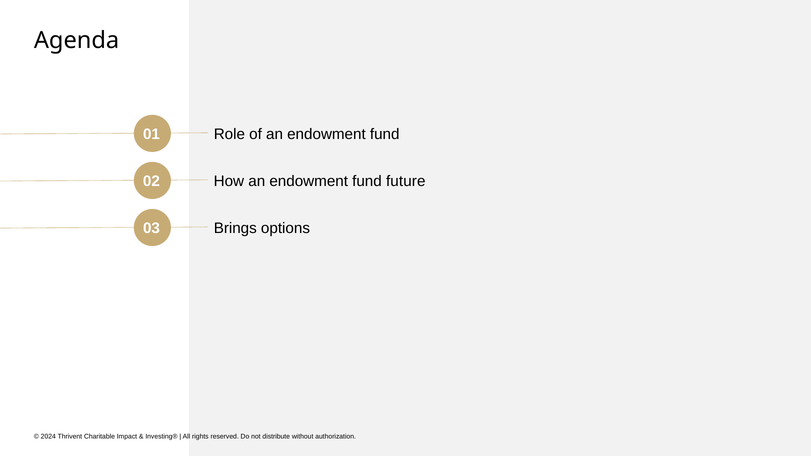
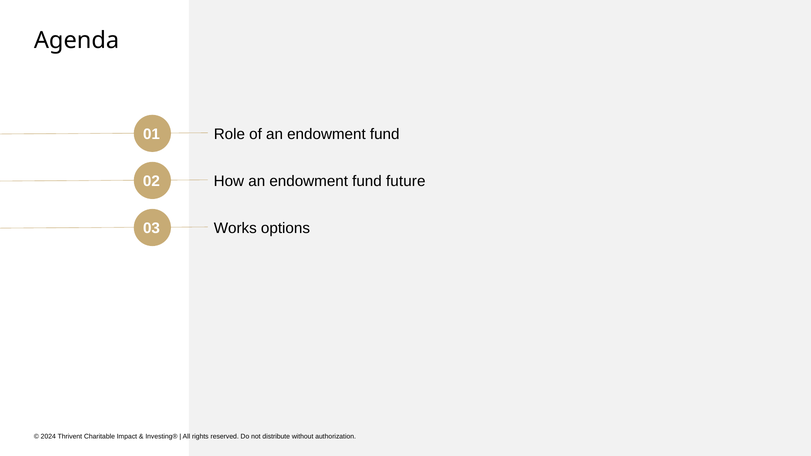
Brings: Brings -> Works (235, 229)
